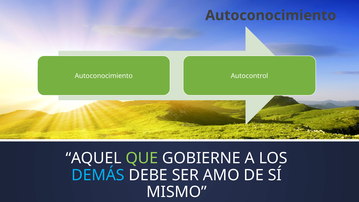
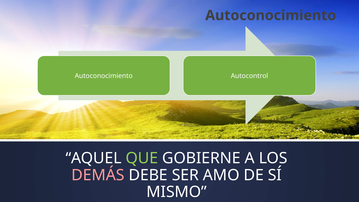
DEMÁS colour: light blue -> pink (98, 175)
